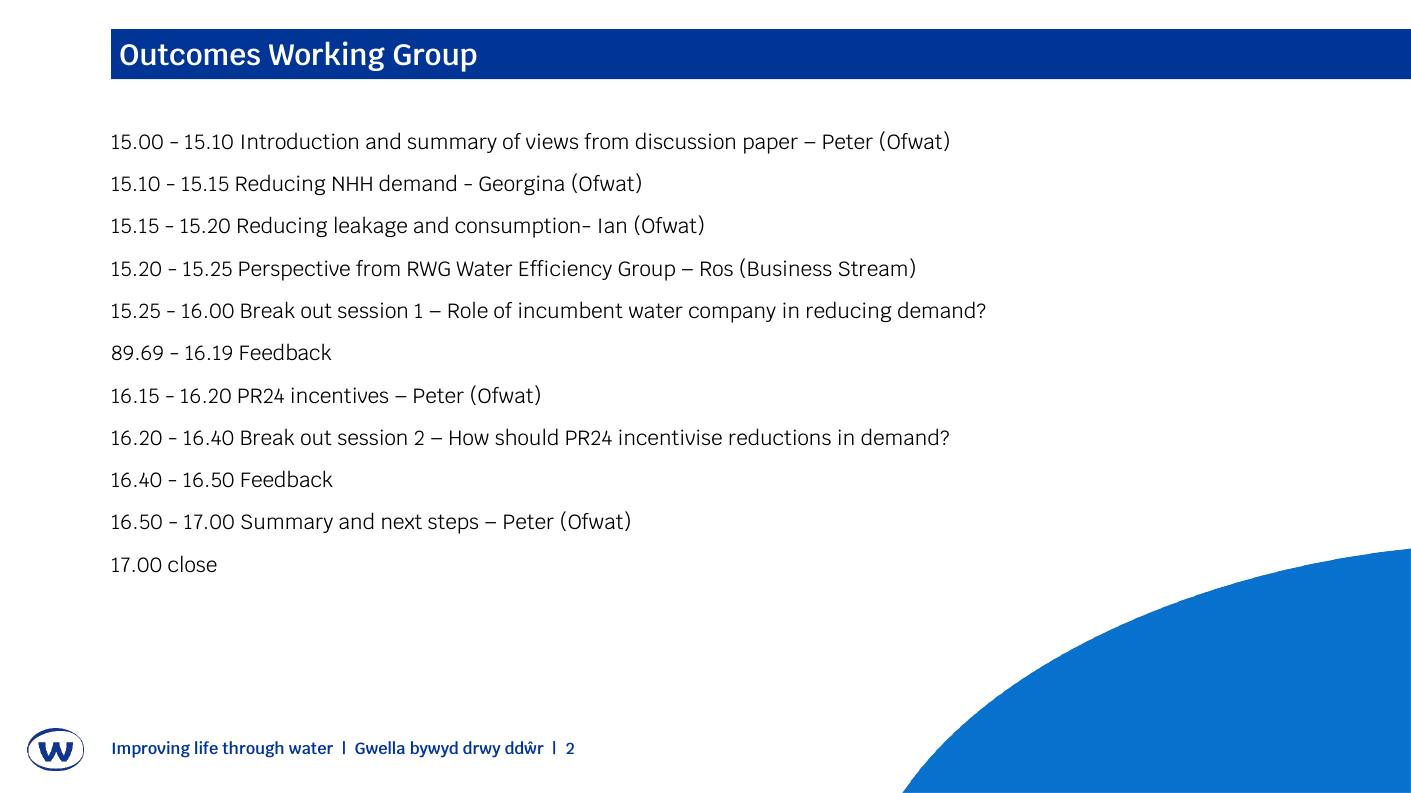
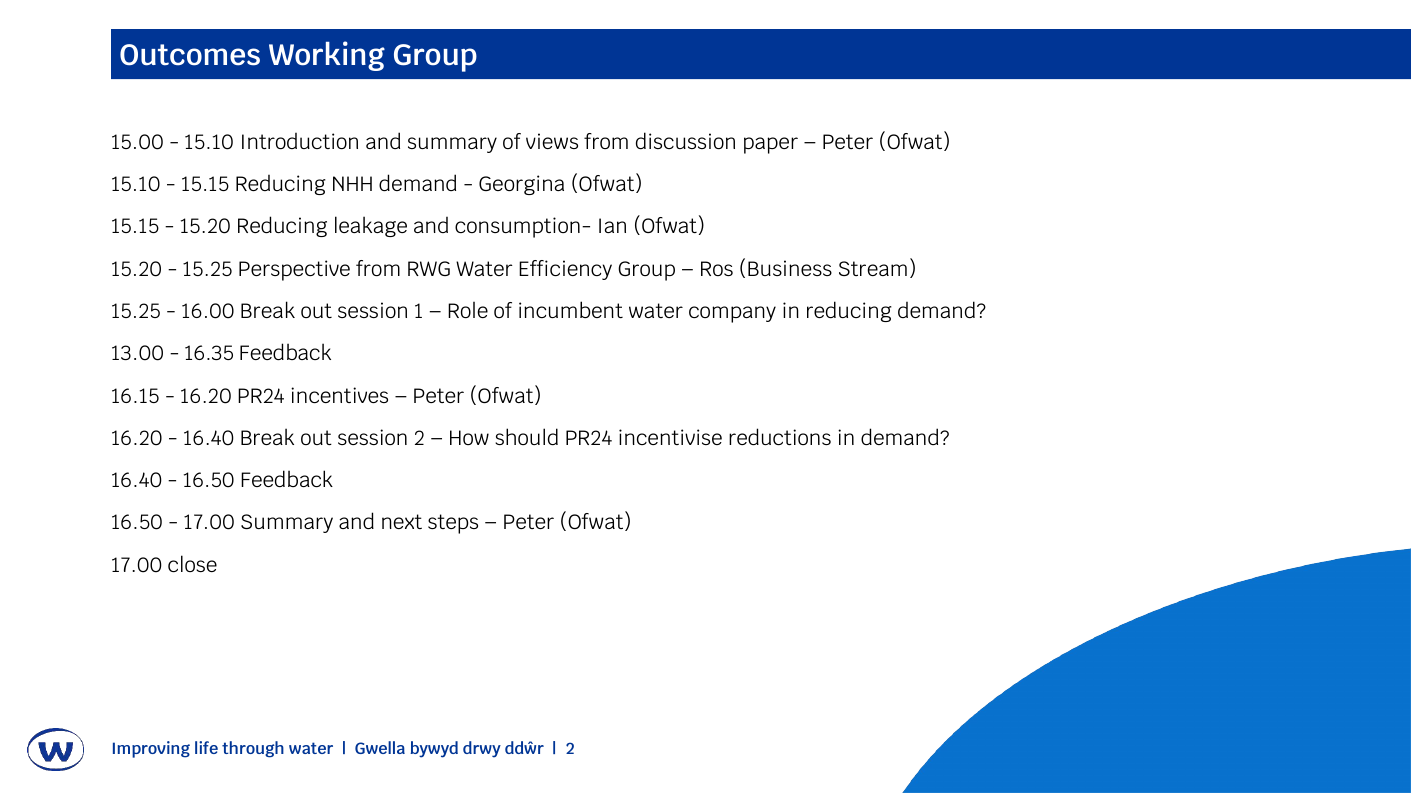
89.69: 89.69 -> 13.00 (138, 354)
16.19: 16.19 -> 16.35 (209, 354)
